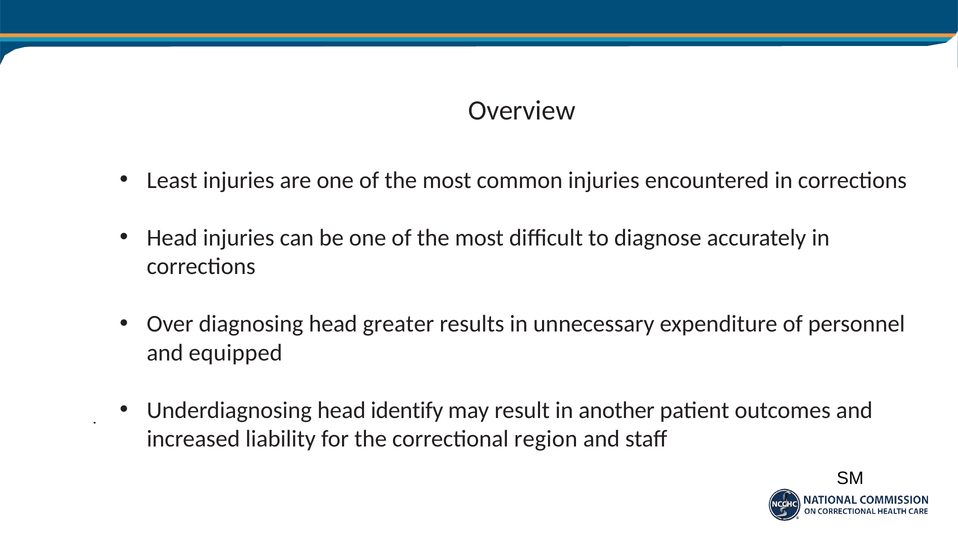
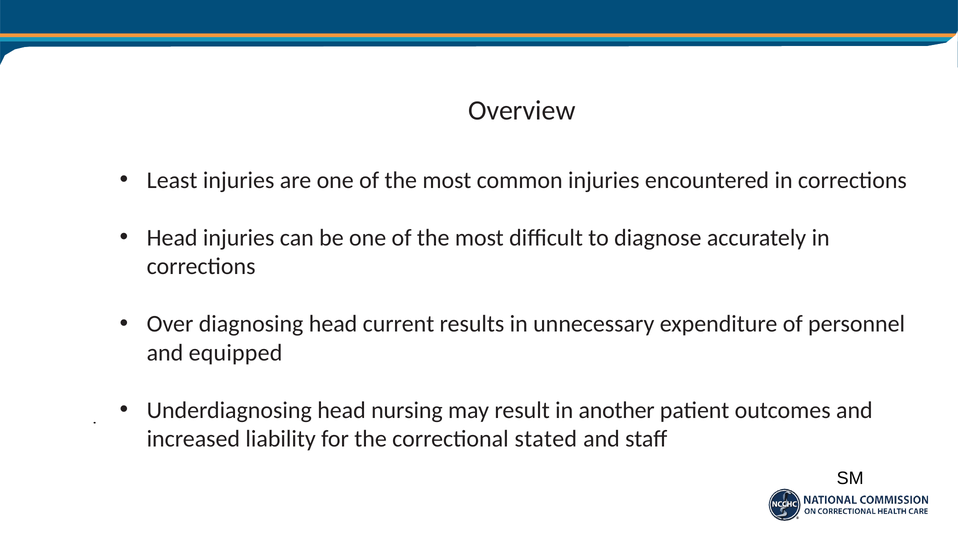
greater: greater -> current (398, 324)
identify: identify -> nursing (407, 410)
region: region -> stated (546, 439)
